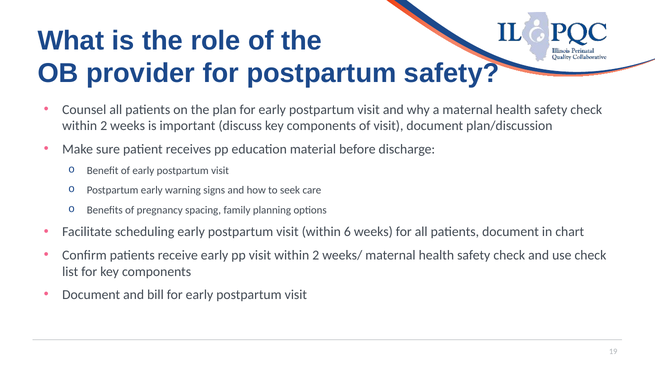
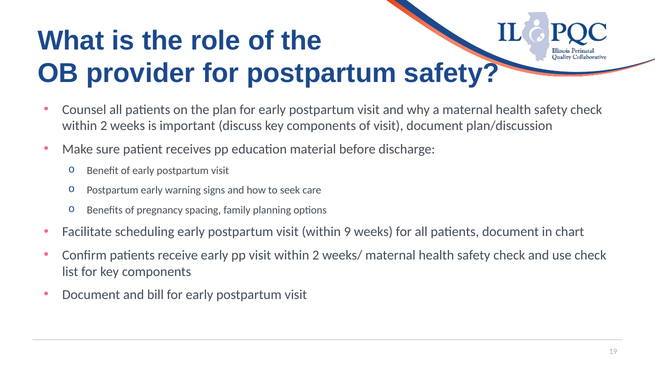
6: 6 -> 9 (347, 232)
